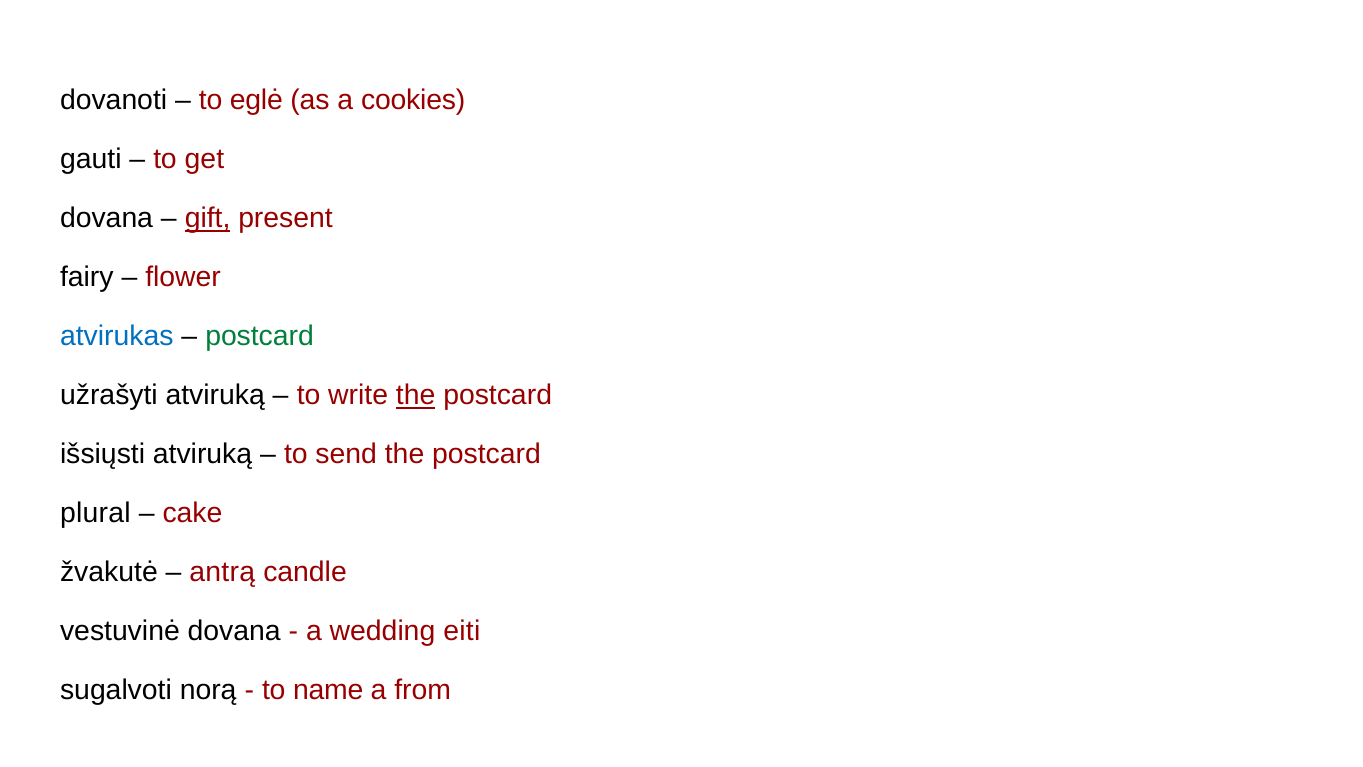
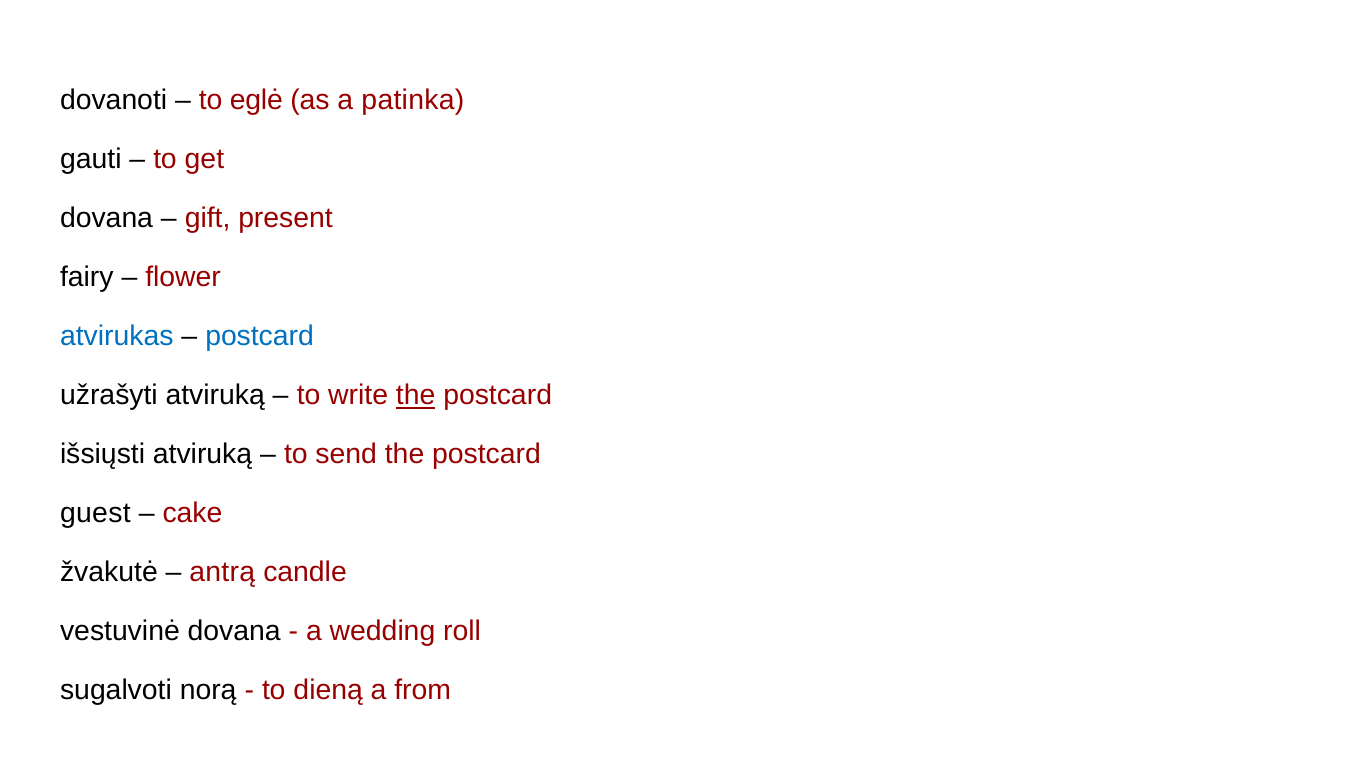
cookies: cookies -> patinka (413, 100)
gift underline: present -> none (208, 218)
postcard colour: green -> blue (260, 336)
plural: plural -> guest (95, 513)
eiti: eiti -> roll (462, 631)
name: name -> dieną (328, 690)
